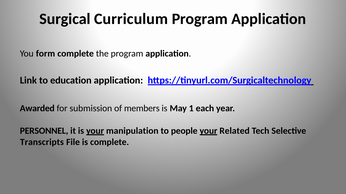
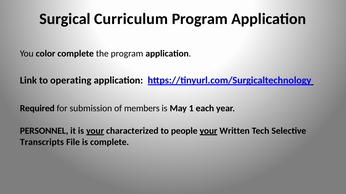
form: form -> color (46, 54)
education: education -> operating (71, 81)
Awarded: Awarded -> Required (37, 109)
manipulation: manipulation -> characterized (132, 131)
Related: Related -> Written (235, 131)
